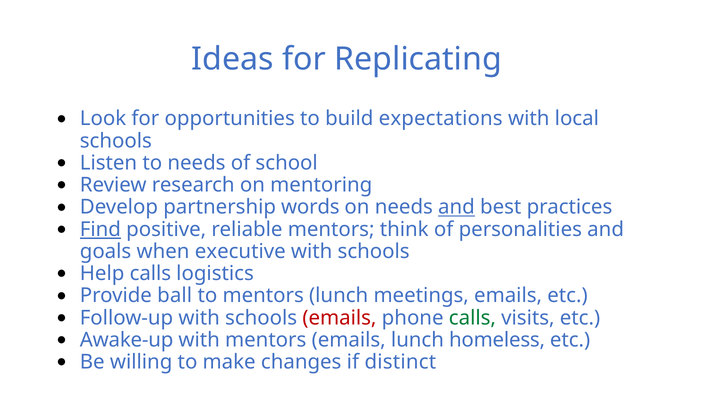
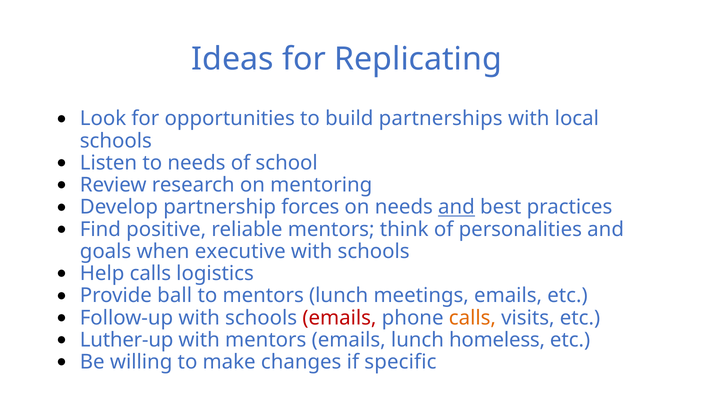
expectations: expectations -> partnerships (441, 119)
words: words -> forces (310, 207)
Find underline: present -> none (100, 229)
calls colour: green -> orange (472, 318)
Awake-up: Awake-up -> Luther-up (127, 340)
distinct: distinct -> specific (400, 362)
